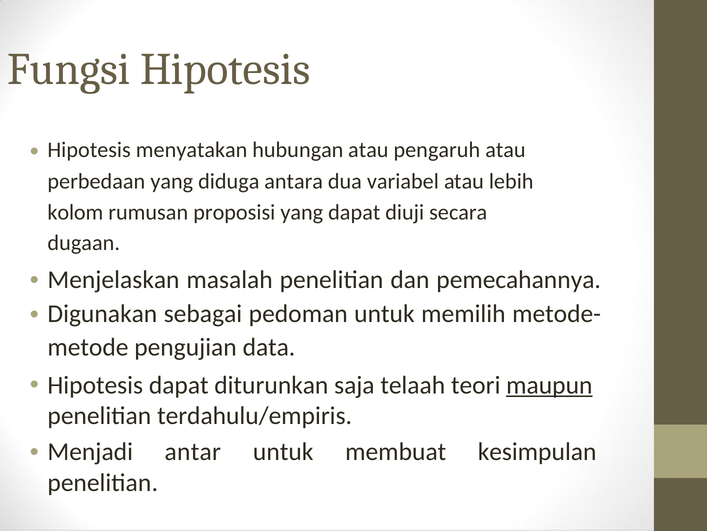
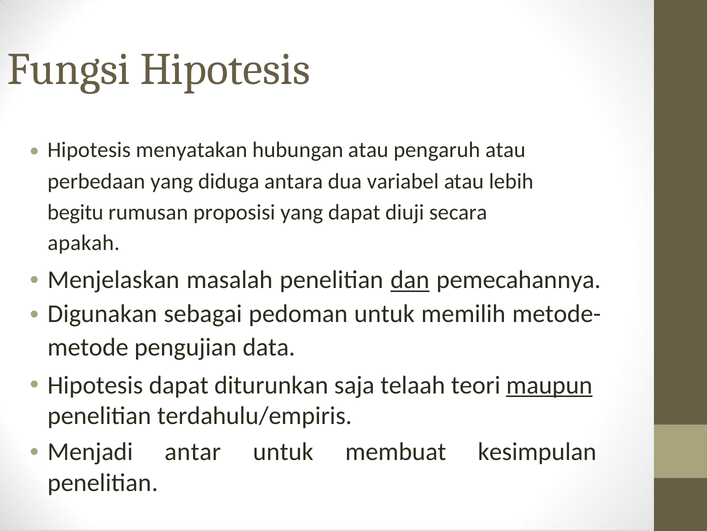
kolom: kolom -> begitu (75, 212)
dugaan: dugaan -> apakah (84, 243)
dan underline: none -> present (410, 280)
